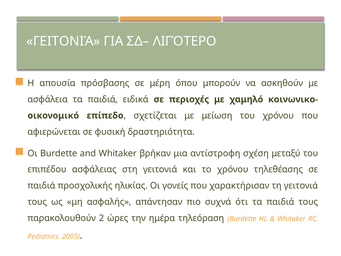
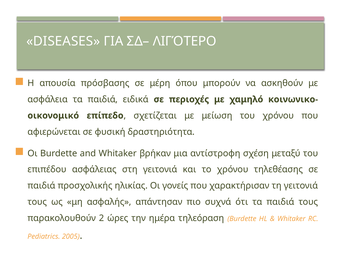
ΓΕΙΤΟΝΙΆ: ΓΕΙΤΟΝΙΆ -> DISEASES (63, 41)
